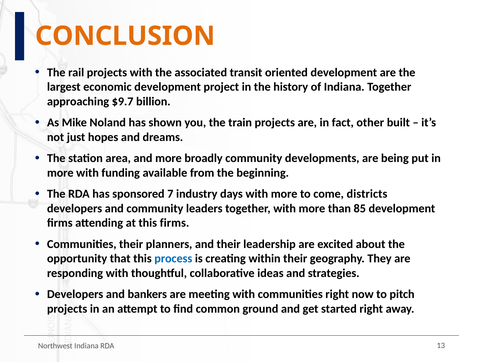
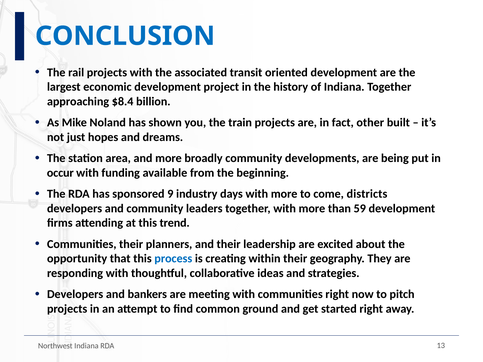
CONCLUSION colour: orange -> blue (125, 36)
$9.7: $9.7 -> $8.4 (123, 102)
more: more -> occur (60, 173)
7: 7 -> 9 (170, 194)
85: 85 -> 59 (360, 209)
this firms: firms -> trend (175, 223)
